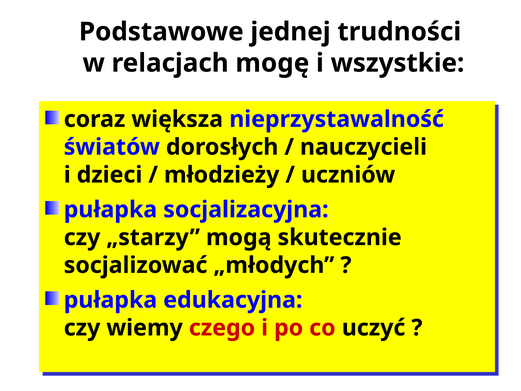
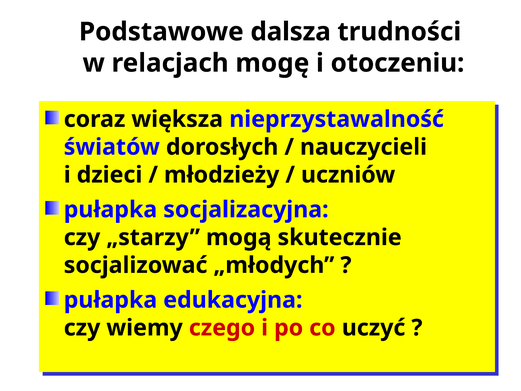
jednej: jednej -> dalsza (291, 32)
wszystkie: wszystkie -> otoczeniu (397, 63)
